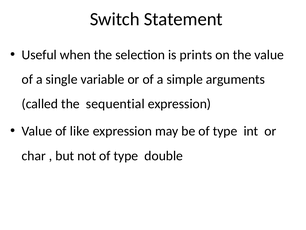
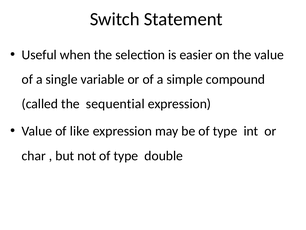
prints: prints -> easier (196, 55)
arguments: arguments -> compound (236, 79)
